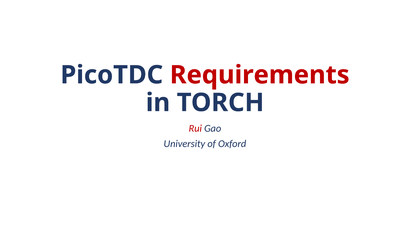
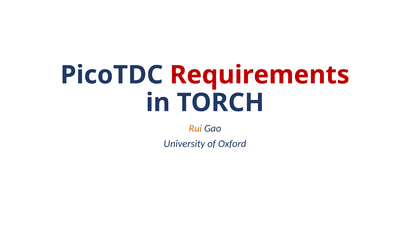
Rui colour: red -> orange (195, 128)
